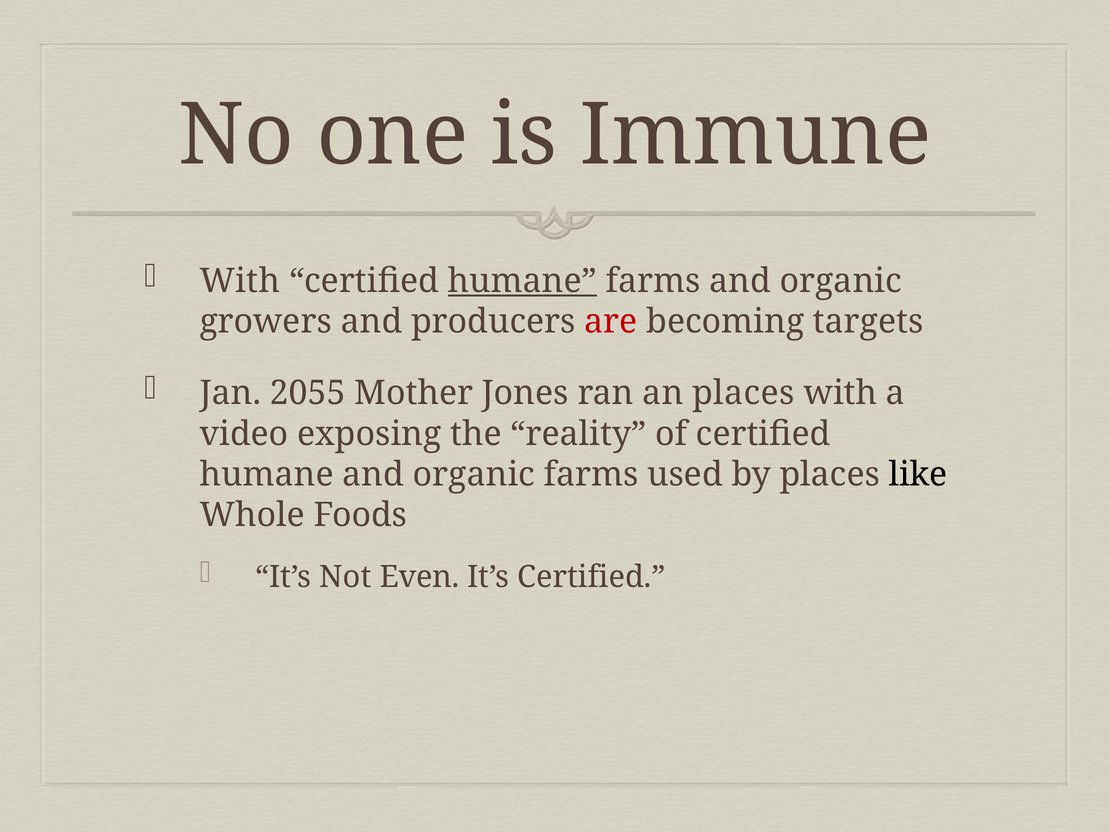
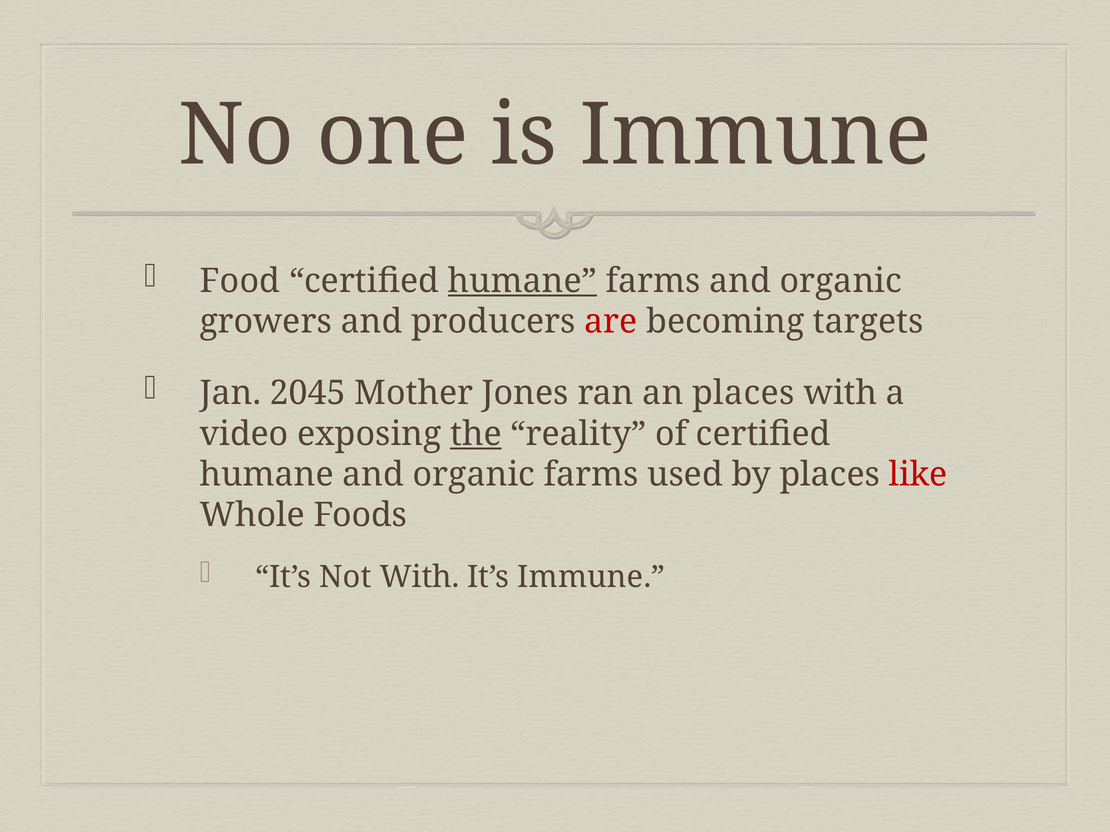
With: With -> Food (240, 281)
2055: 2055 -> 2045 (308, 394)
the underline: none -> present (476, 434)
like colour: black -> red (918, 475)
Not Even: Even -> With (420, 577)
It’s Certified: Certified -> Immune (591, 577)
